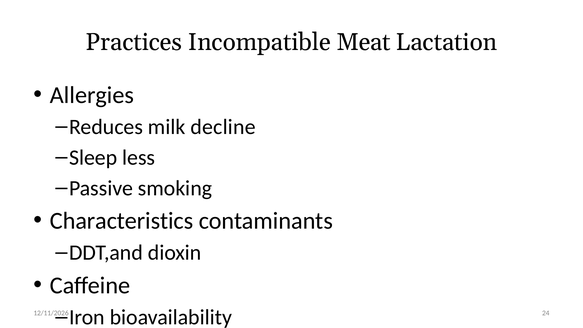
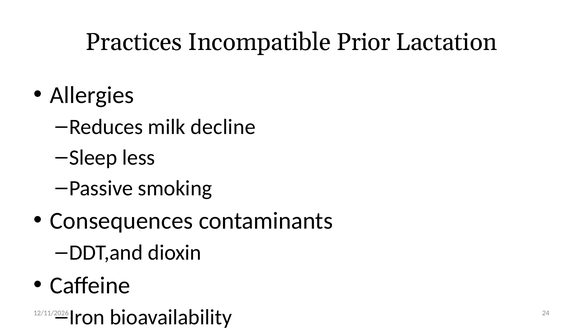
Meat: Meat -> Prior (364, 42)
Characteristics: Characteristics -> Consequences (122, 221)
